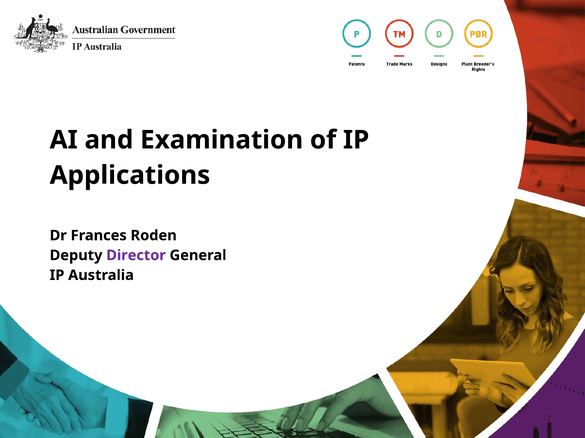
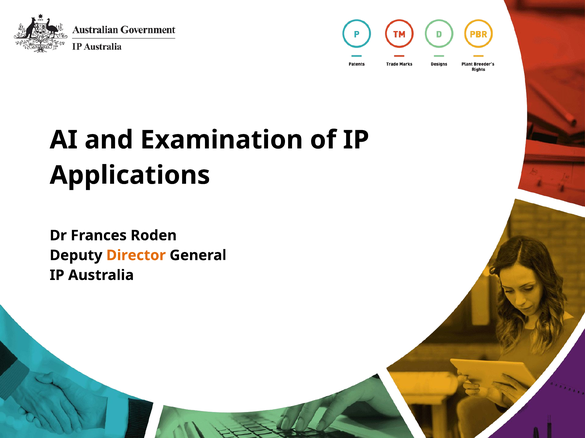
Director colour: purple -> orange (136, 256)
